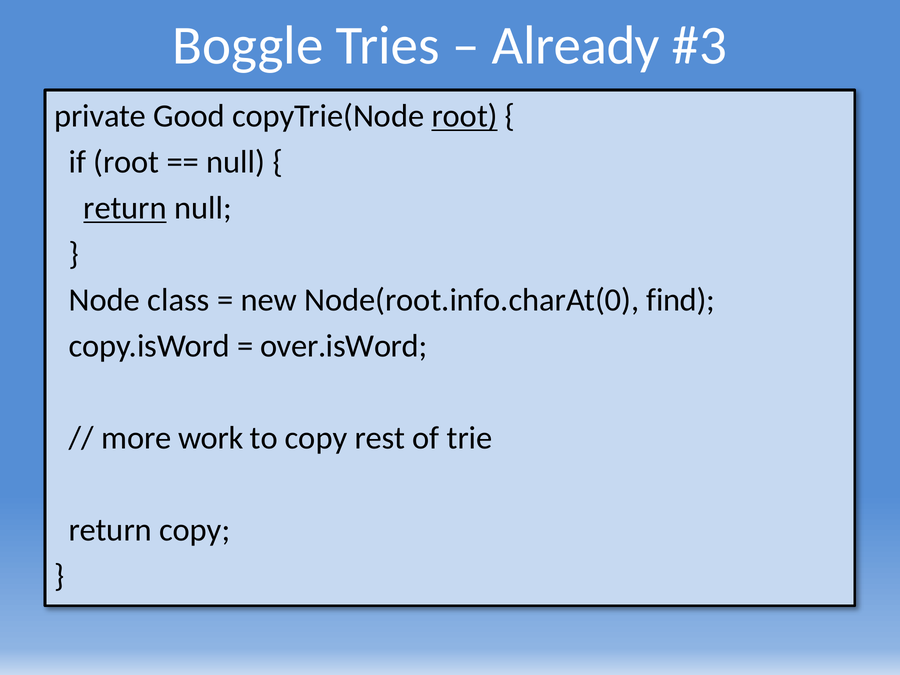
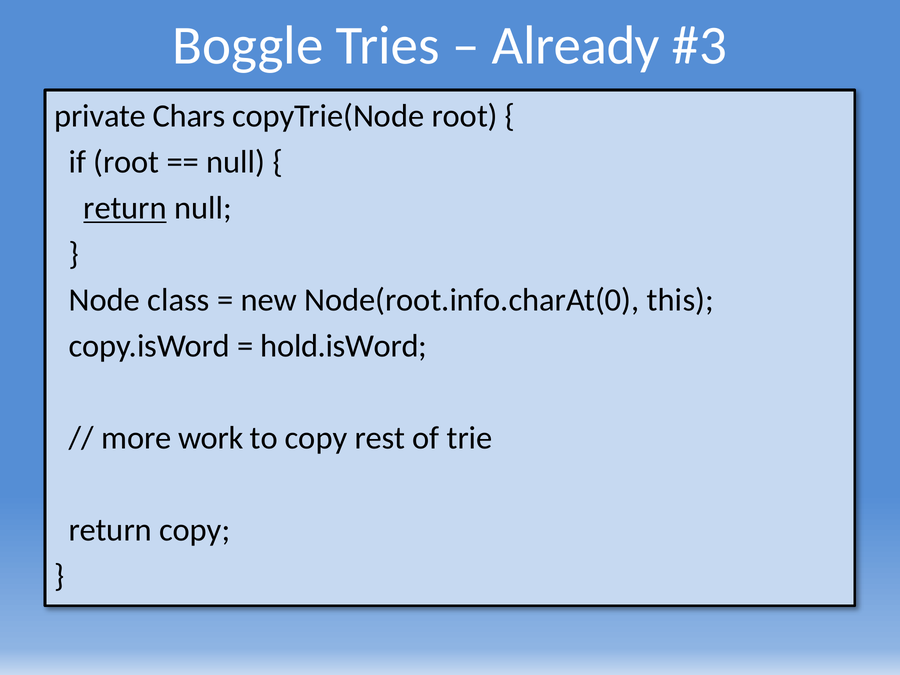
Good: Good -> Chars (189, 116)
root underline: present -> none (465, 116)
find: find -> this (680, 300)
over.isWord: over.isWord -> hold.isWord (344, 346)
